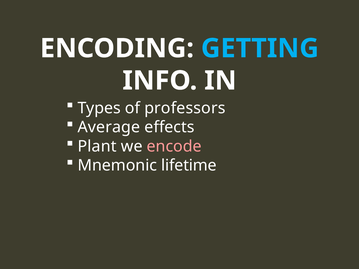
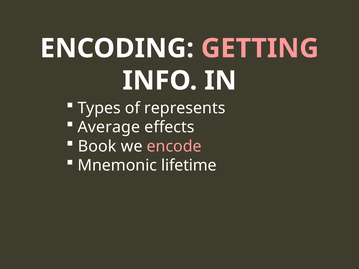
GETTING colour: light blue -> pink (260, 48)
professors: professors -> represents (185, 108)
Plant: Plant -> Book (97, 146)
